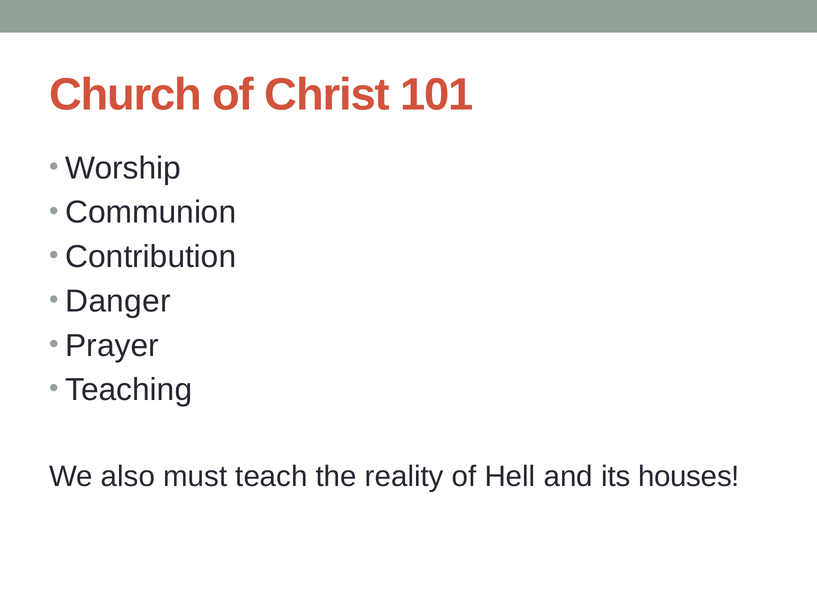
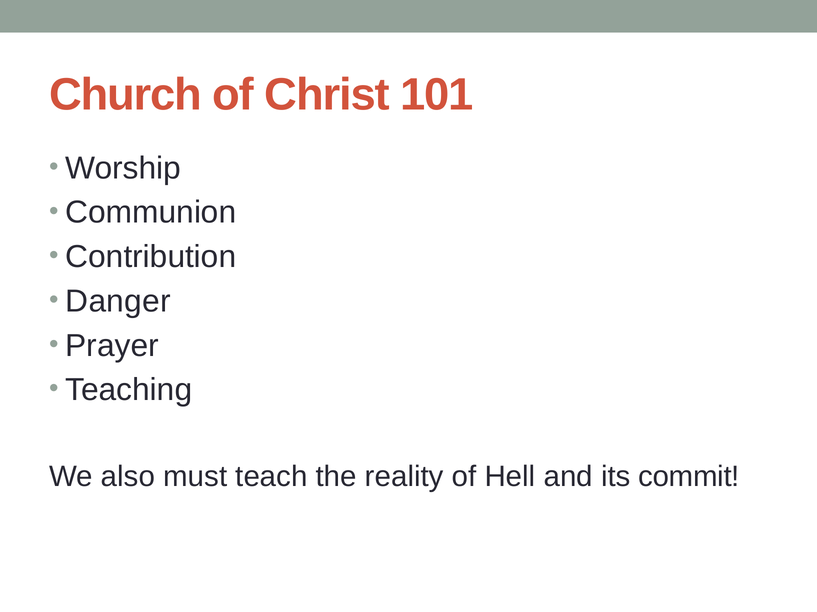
houses: houses -> commit (689, 477)
